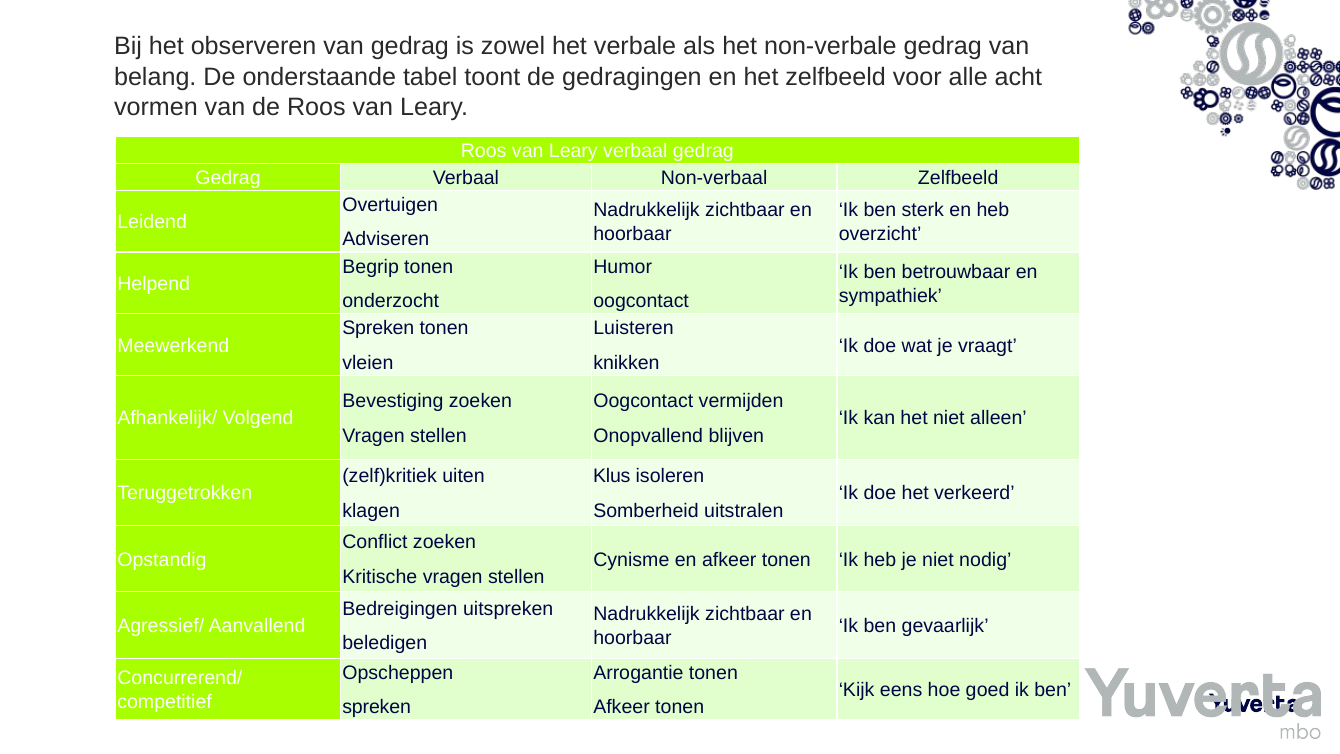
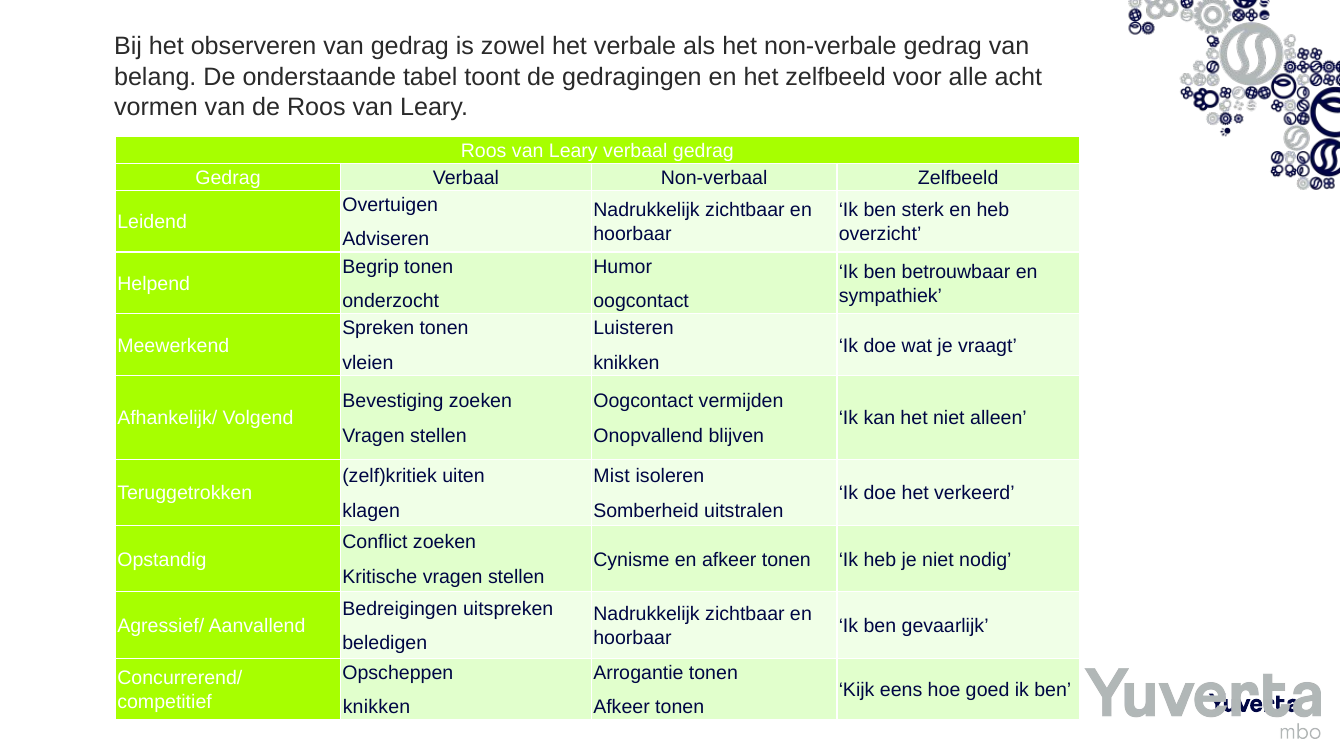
Klus: Klus -> Mist (612, 476)
spreken: spreken -> knikken (376, 707)
